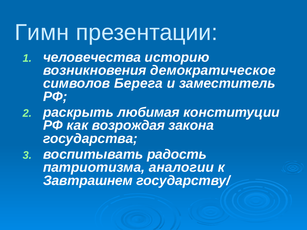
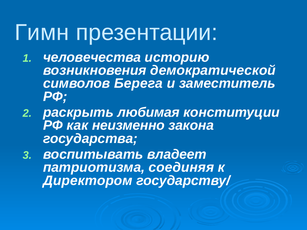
демократическое: демократическое -> демократической (213, 70)
возрождая: возрождая -> неизменно (128, 126)
радость: радость -> владеет (177, 155)
аналогии: аналогии -> соединяя (181, 168)
Завтрашнем: Завтрашнем -> Директором (88, 181)
